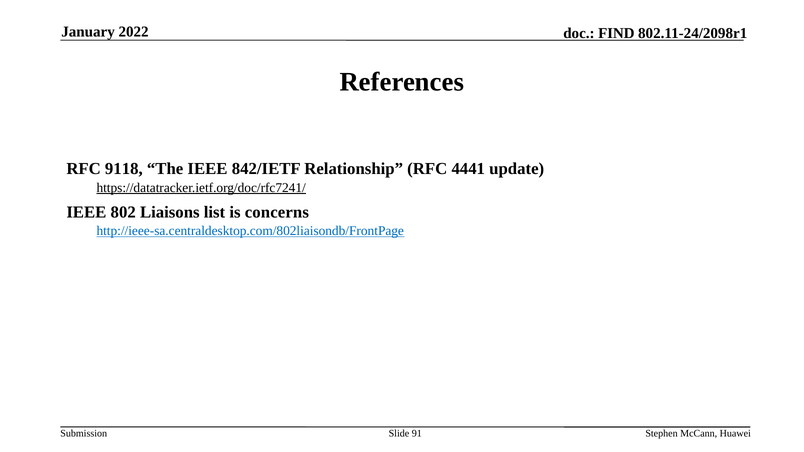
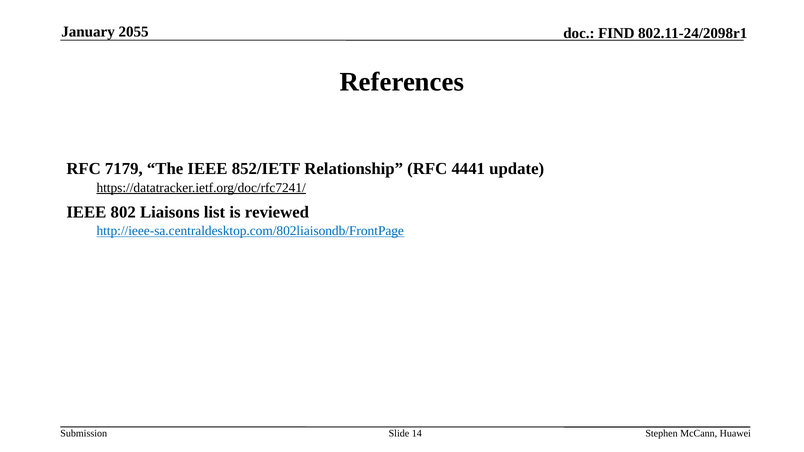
2022: 2022 -> 2055 (134, 32)
9118: 9118 -> 7179 (124, 169)
842/IETF: 842/IETF -> 852/IETF (266, 169)
concerns: concerns -> reviewed (277, 212)
91: 91 -> 14 (417, 434)
